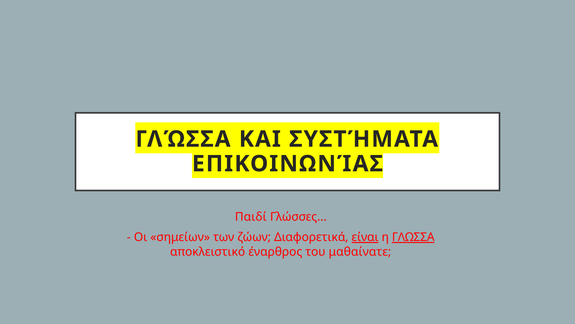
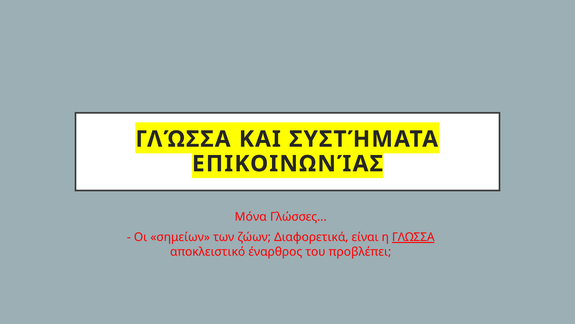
Παιδί: Παιδί -> Μόνα (251, 217)
είναι underline: present -> none (365, 237)
μαθαίνατε: μαθαίνατε -> προβλέπει (360, 251)
